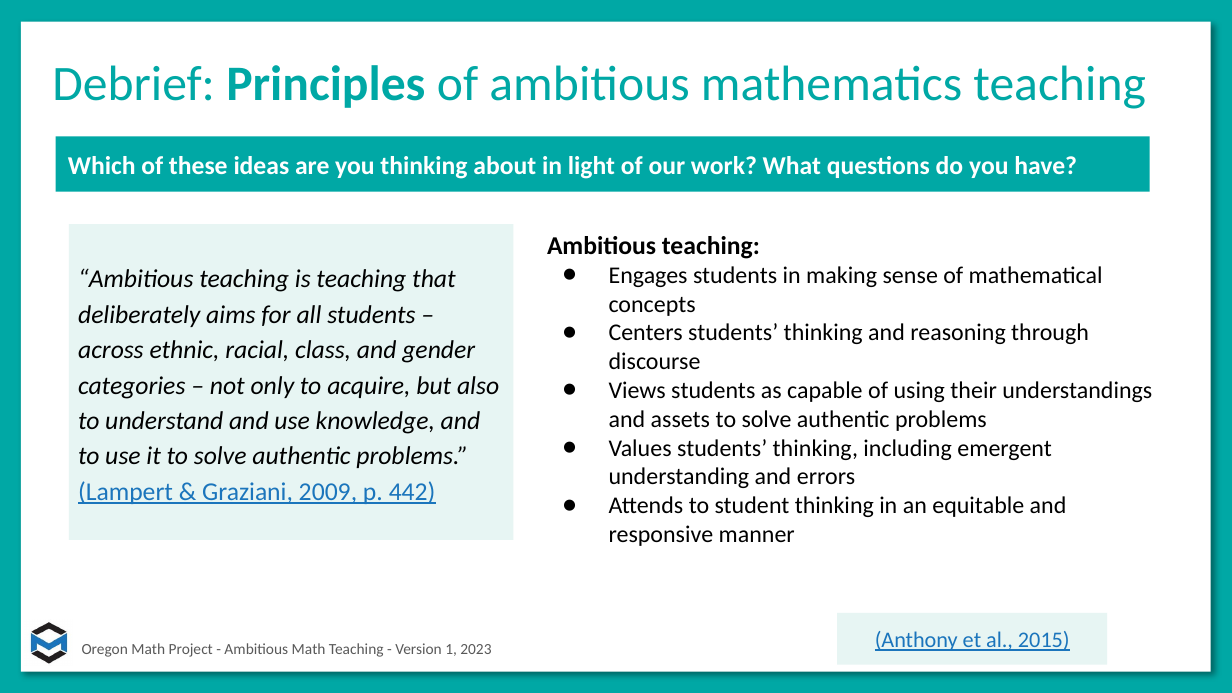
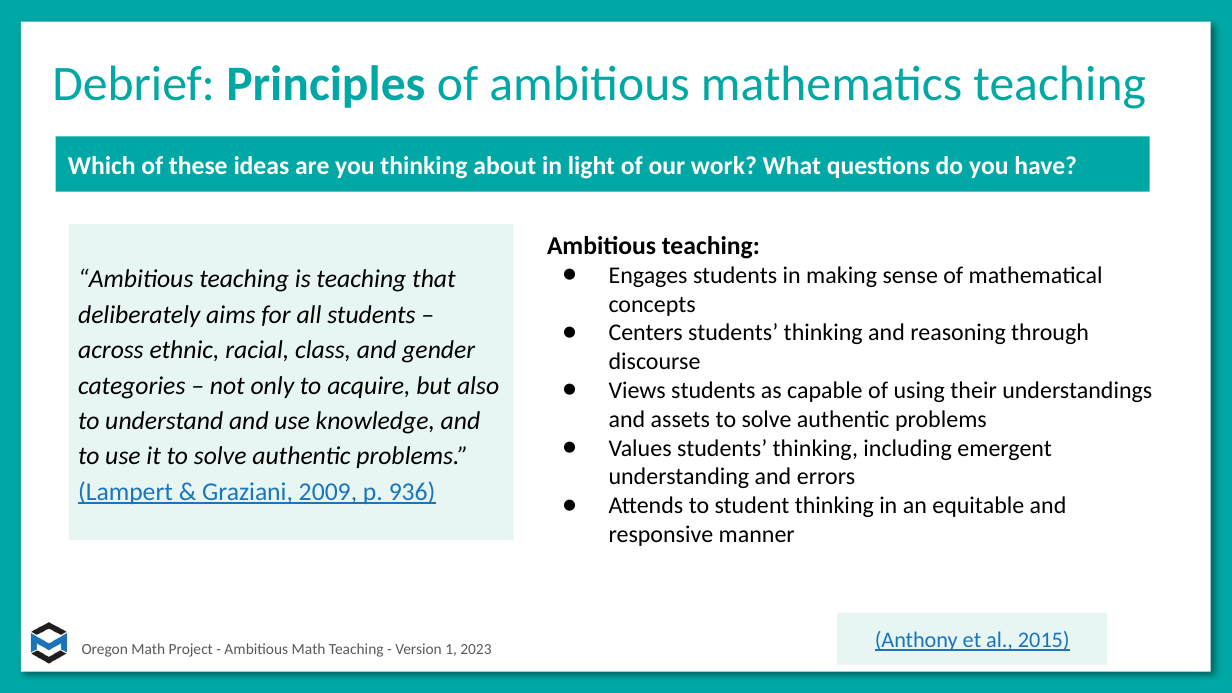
442: 442 -> 936 (412, 492)
